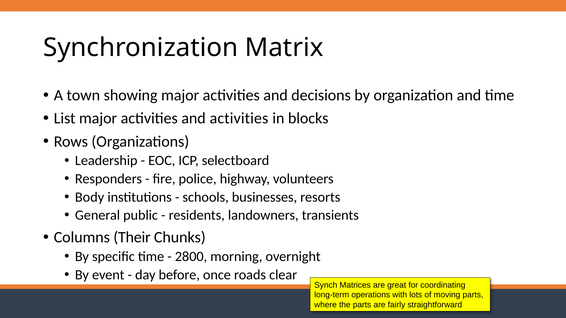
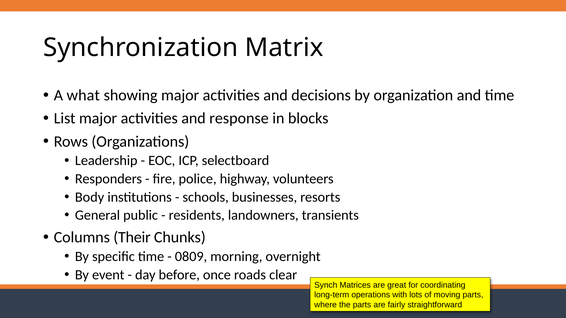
town: town -> what (83, 95)
and activities: activities -> response (239, 119)
2800: 2800 -> 0809 (191, 257)
